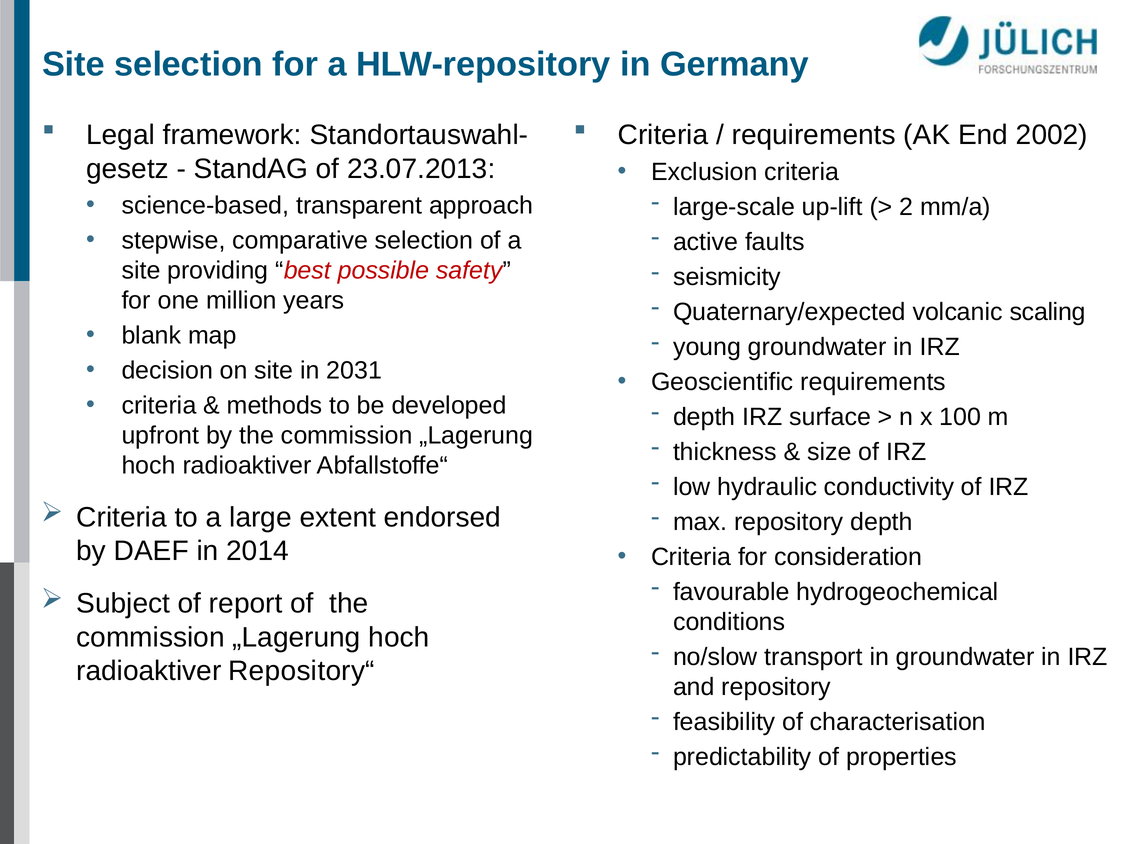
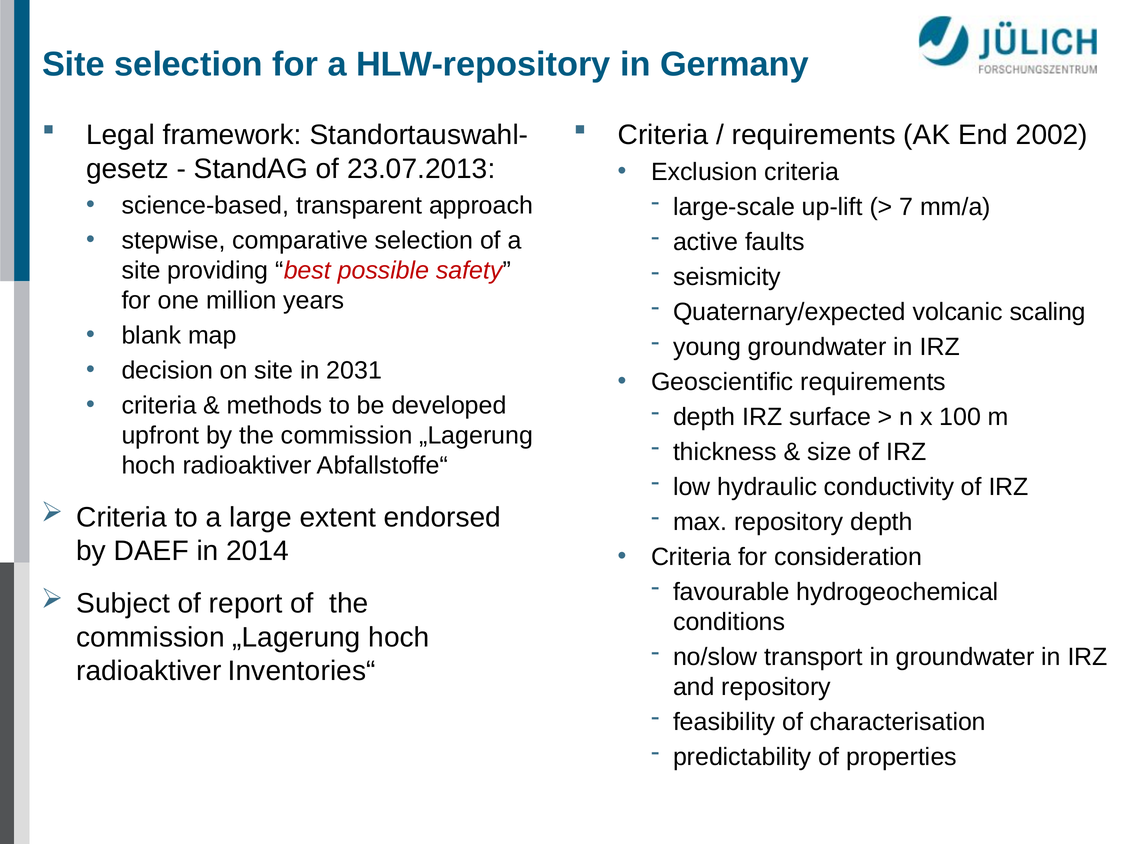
2: 2 -> 7 (906, 207)
Repository“: Repository“ -> Inventories“ (302, 671)
